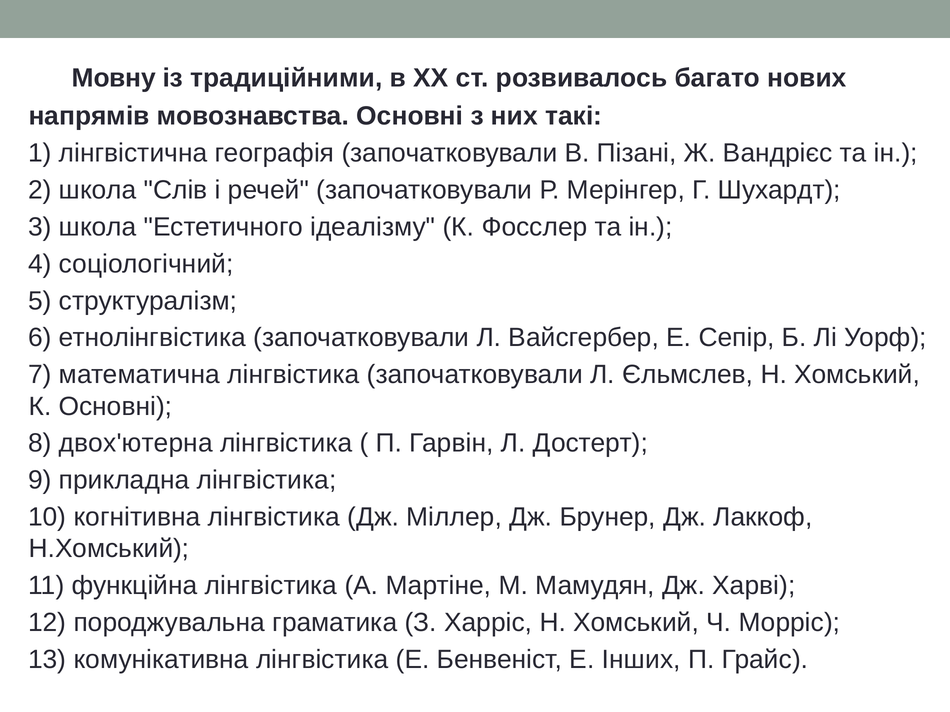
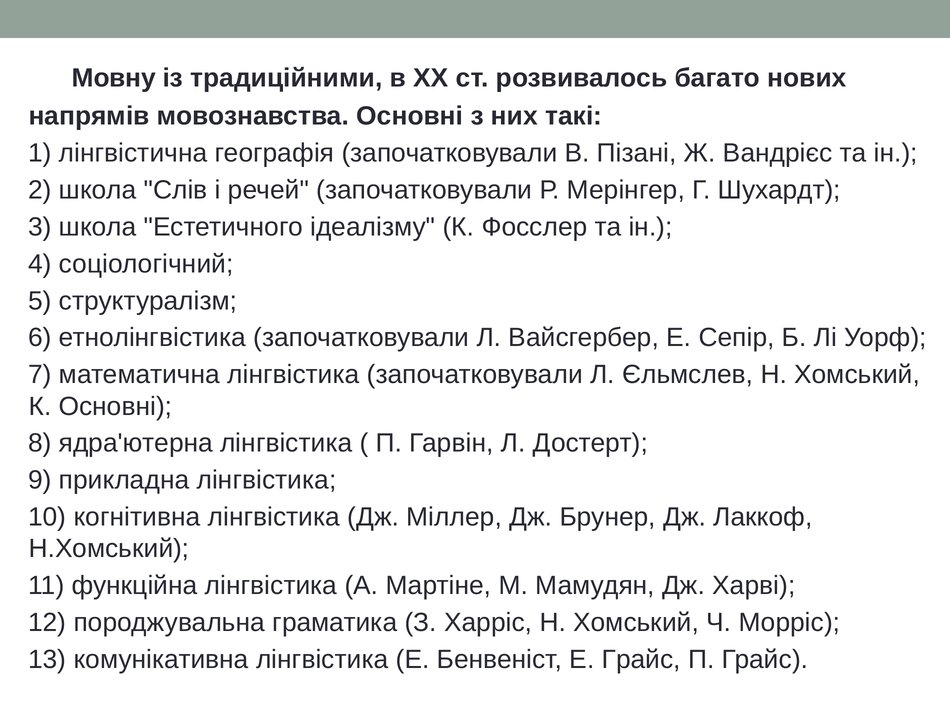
двох'ютерна: двох'ютерна -> ядра'ютерна (136, 444)
Е Інших: Інших -> Грайс (641, 660)
